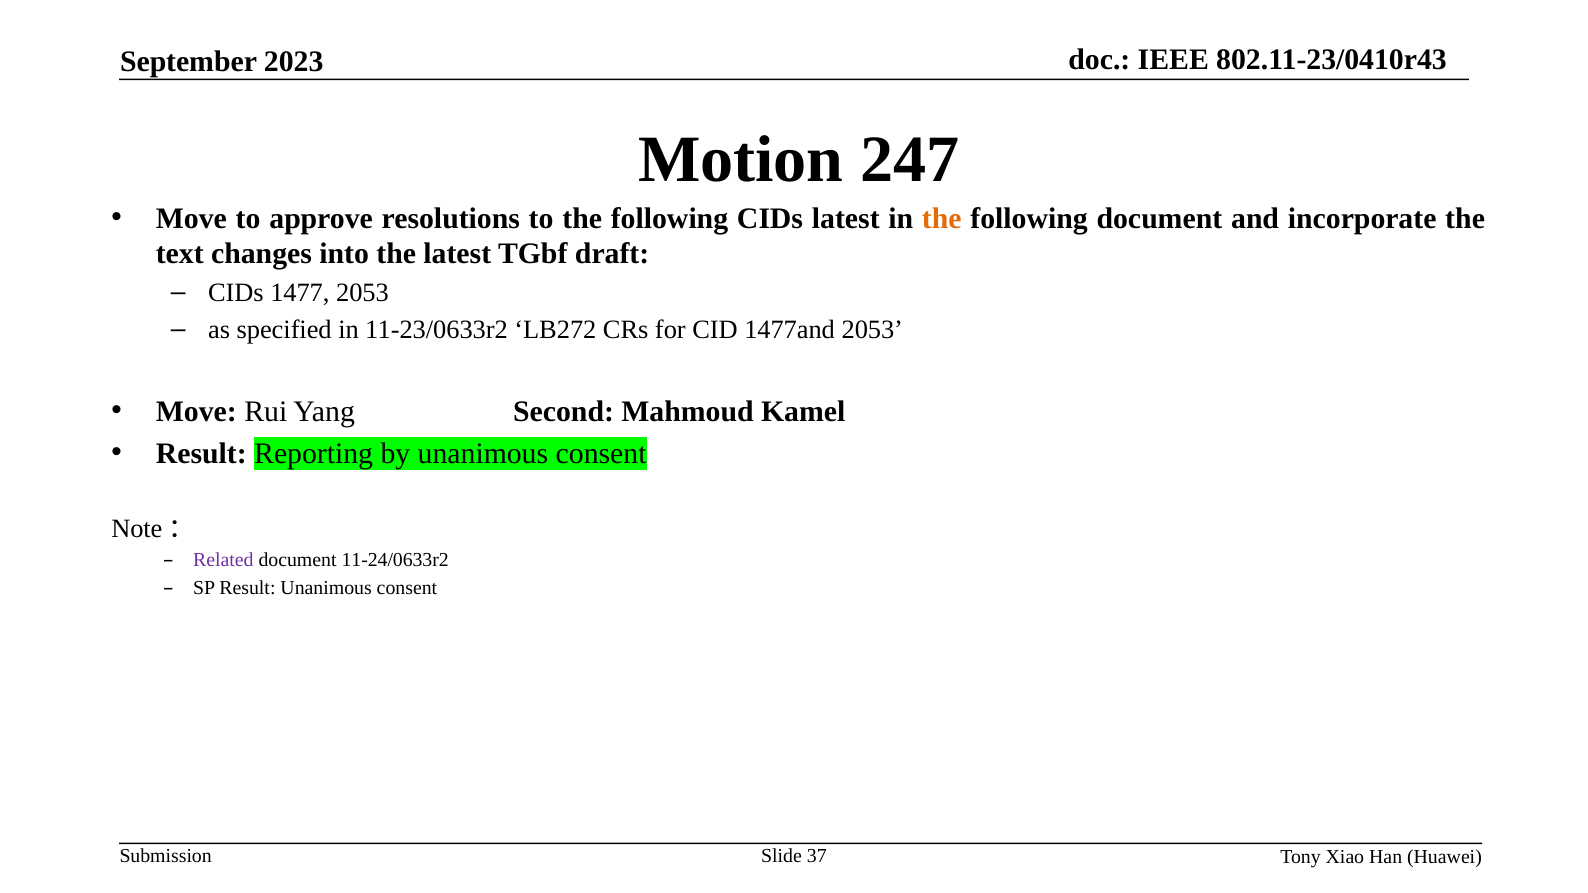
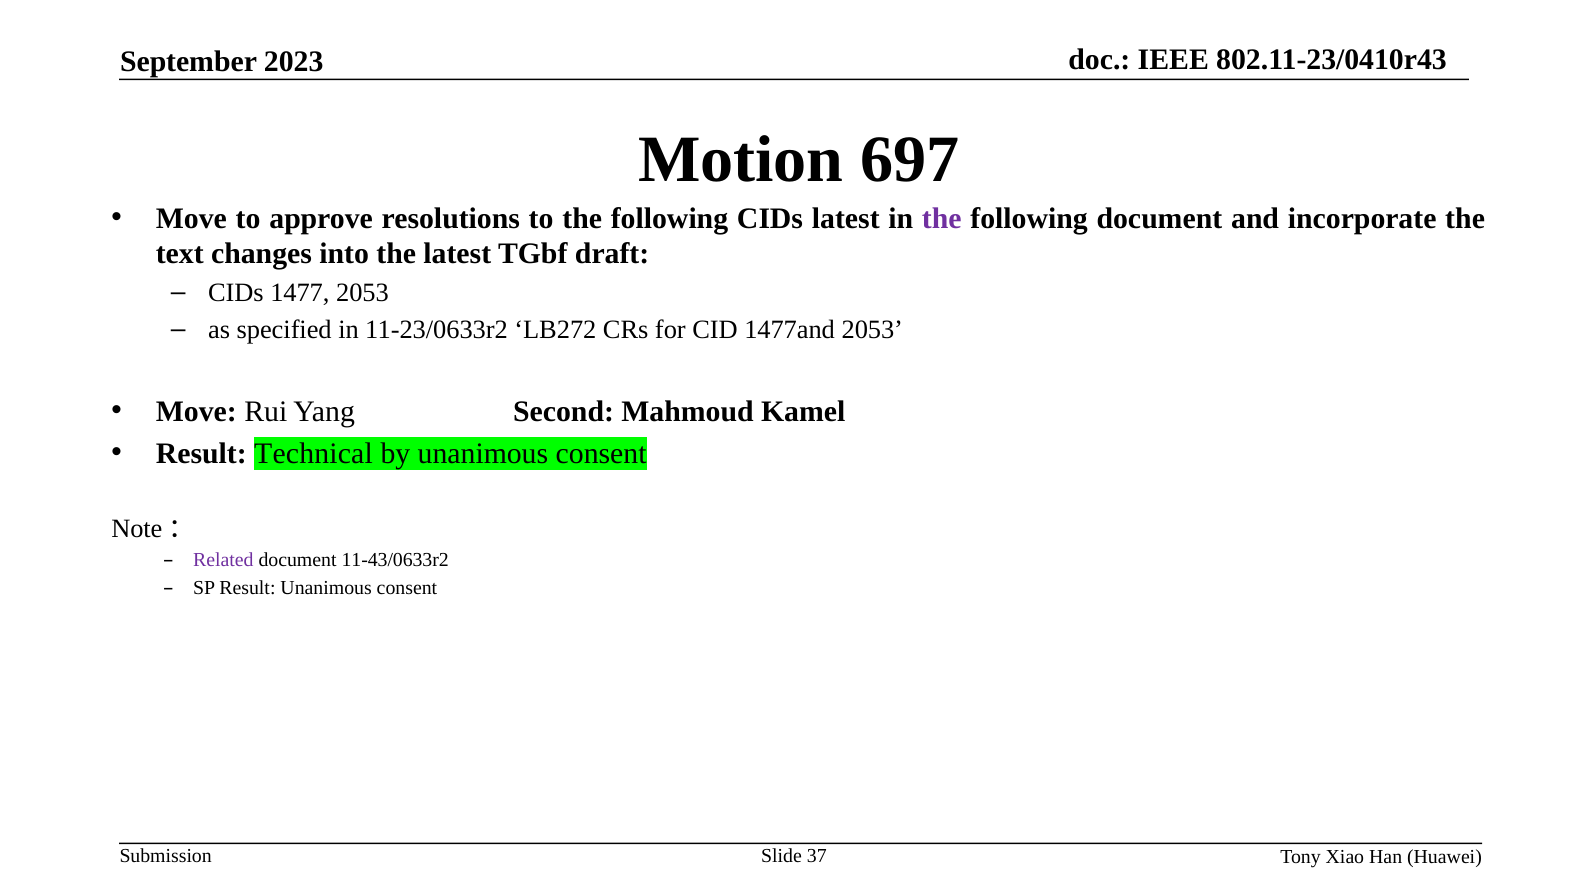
247: 247 -> 697 (910, 159)
the colour: orange -> purple (942, 218)
Reporting: Reporting -> Technical (314, 453)
11-24/0633r2: 11-24/0633r2 -> 11-43/0633r2 (395, 560)
